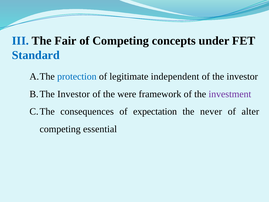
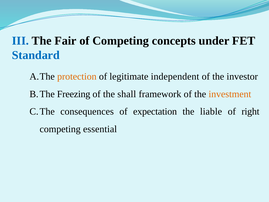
protection colour: blue -> orange (77, 76)
Investor: Investor -> Freezing (74, 94)
were: were -> shall (127, 94)
investment colour: purple -> orange (230, 94)
never: never -> liable (211, 111)
alter: alter -> right (250, 111)
